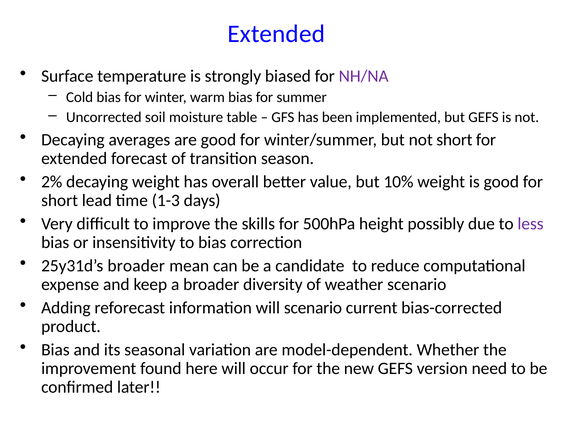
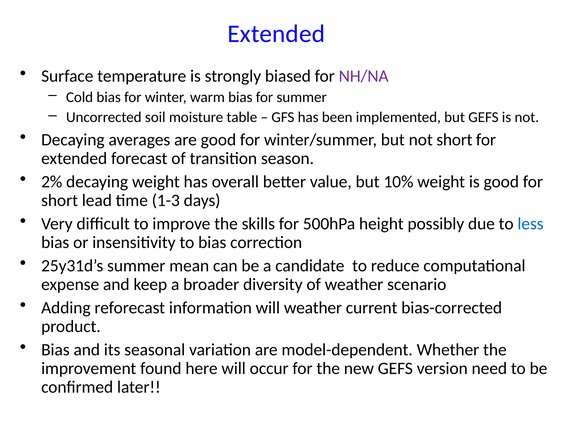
less colour: purple -> blue (531, 224)
25y31d’s broader: broader -> summer (136, 266)
will scenario: scenario -> weather (313, 308)
